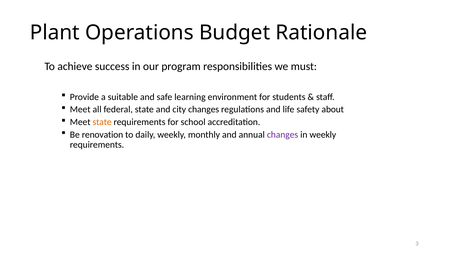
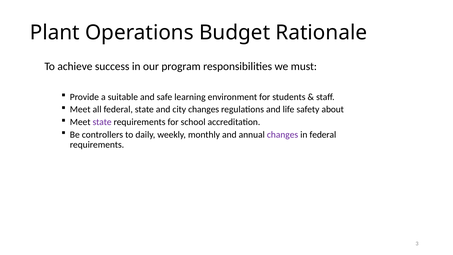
state colour: orange -> purple (102, 122)
renovation: renovation -> controllers (102, 134)
in weekly: weekly -> federal (323, 134)
